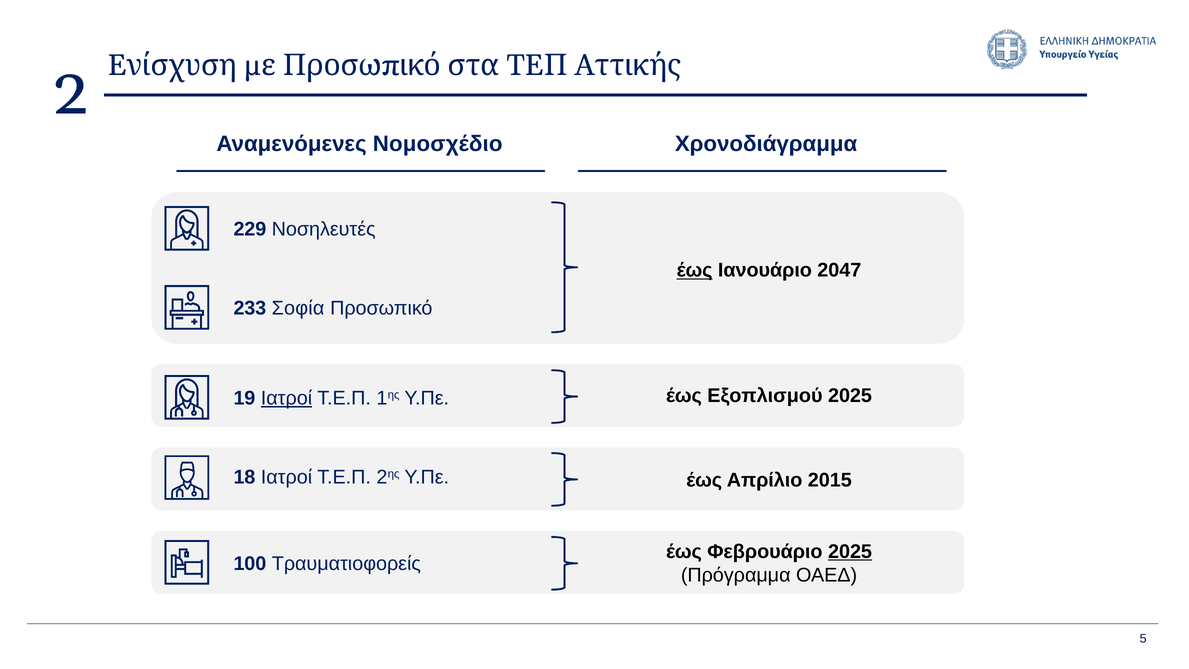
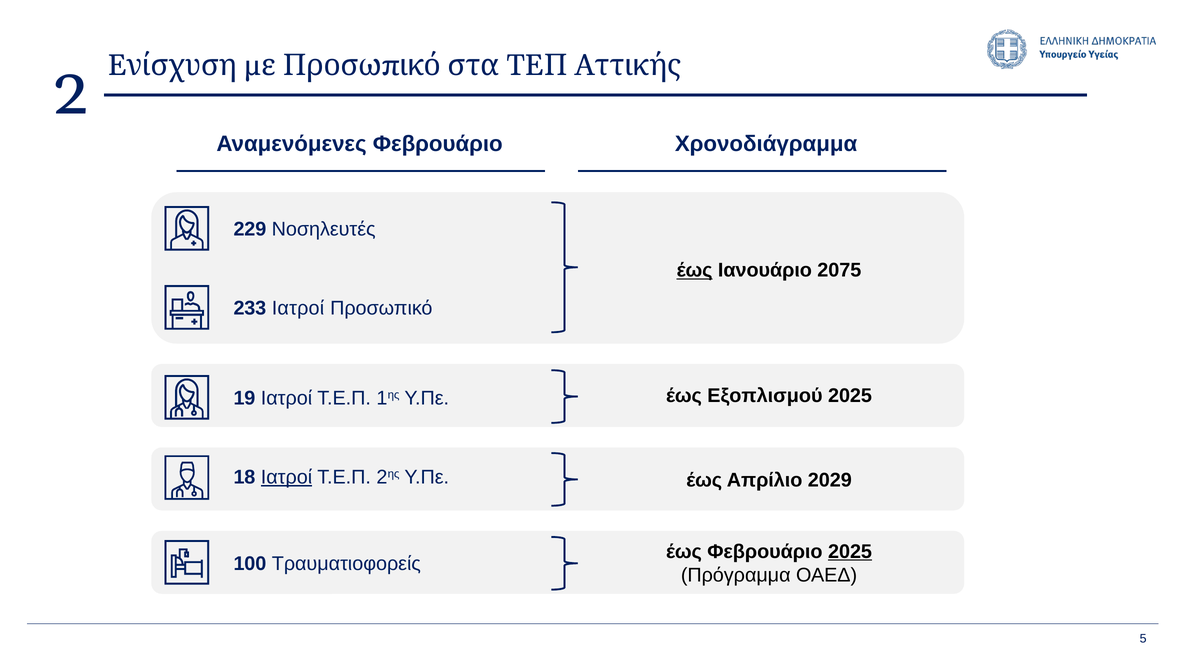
Αναμενόμενες Νομοσχέδιο: Νομοσχέδιο -> Φεβρουάριο (438, 144)
2047: 2047 -> 2075 (839, 270)
233 Σοφία: Σοφία -> Ιατροί (298, 308)
Ιατροί underline: present -> none (287, 398)
Ιατροί underline: none -> present (287, 477)
2015: 2015 -> 2029 (830, 480)
